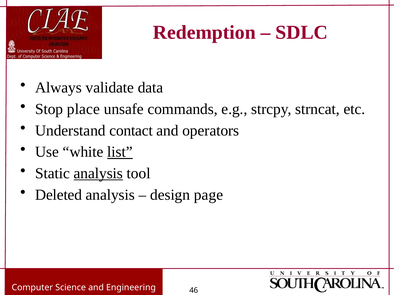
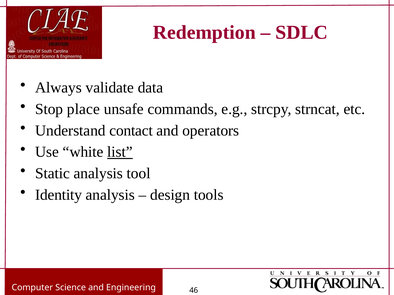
analysis underline: present -> none (98, 174)
Deleted: Deleted -> Identity (59, 195)
page: page -> tools (209, 195)
